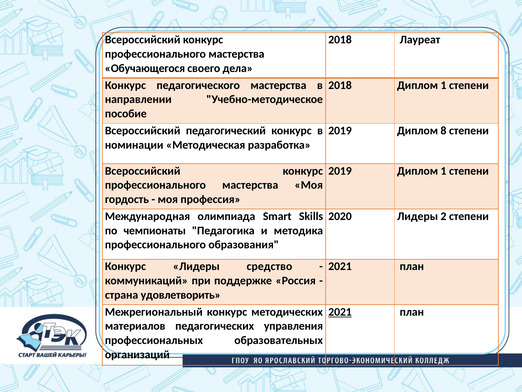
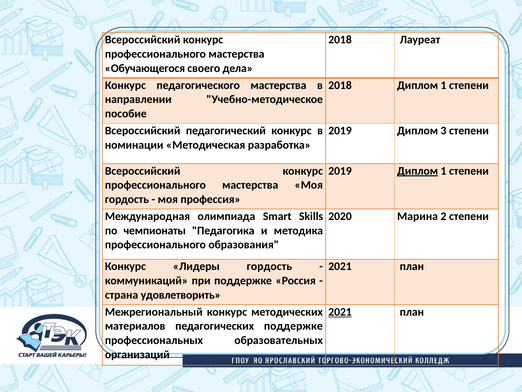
8: 8 -> 3 (443, 131)
Диплом underline: none -> present (418, 171)
2020 Лидеры: Лидеры -> Марина (418, 216)
Лидеры средство: средство -> гордость (269, 266)
педагогических управления: управления -> поддержке (293, 326)
